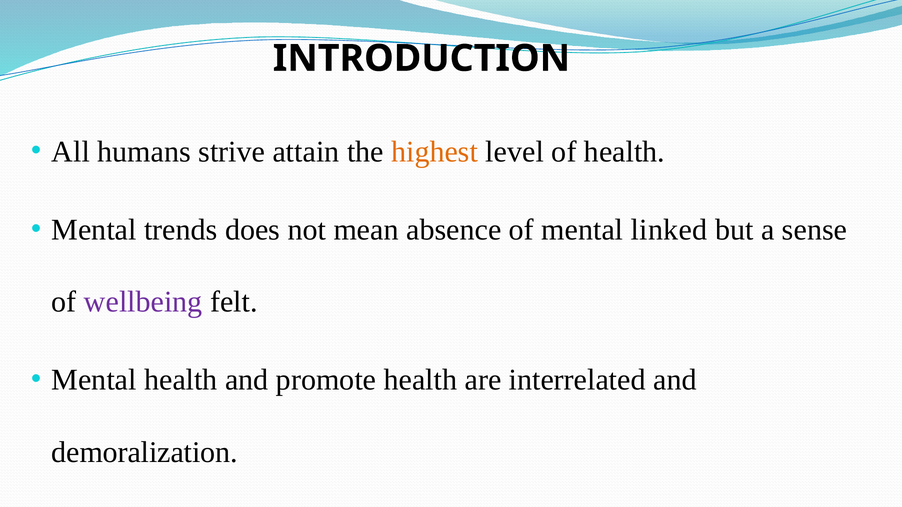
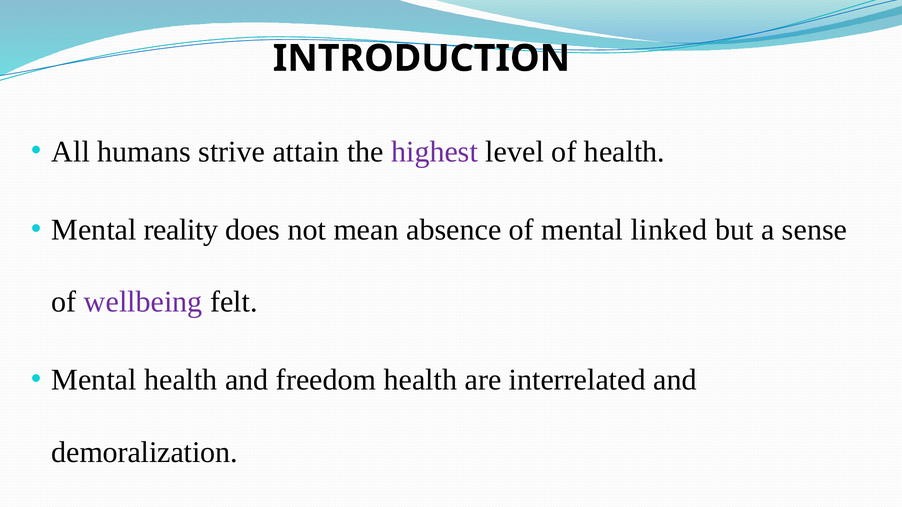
highest colour: orange -> purple (435, 152)
trends: trends -> reality (181, 230)
promote: promote -> freedom (326, 380)
